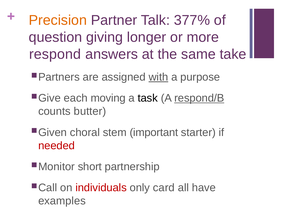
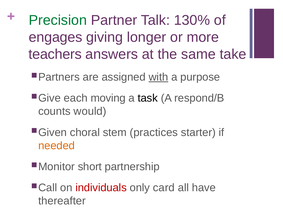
Precision colour: orange -> green (58, 20)
377%: 377% -> 130% (192, 20)
question: question -> engages (56, 37)
respond: respond -> teachers (55, 54)
respond/B underline: present -> none (199, 98)
butter: butter -> would (90, 111)
important: important -> practices (154, 133)
needed colour: red -> orange (57, 146)
examples: examples -> thereafter (62, 201)
